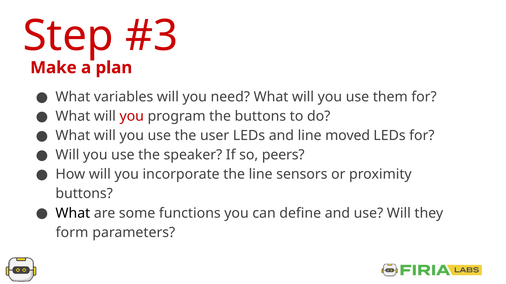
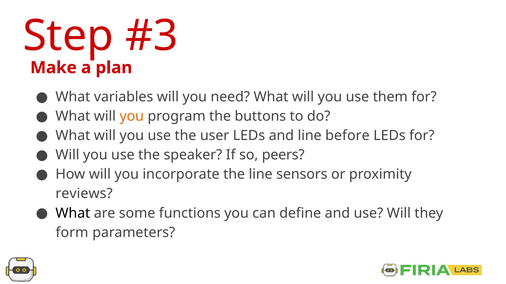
you colour: red -> orange (132, 117)
moved: moved -> before (347, 136)
buttons: buttons -> reviews (84, 194)
